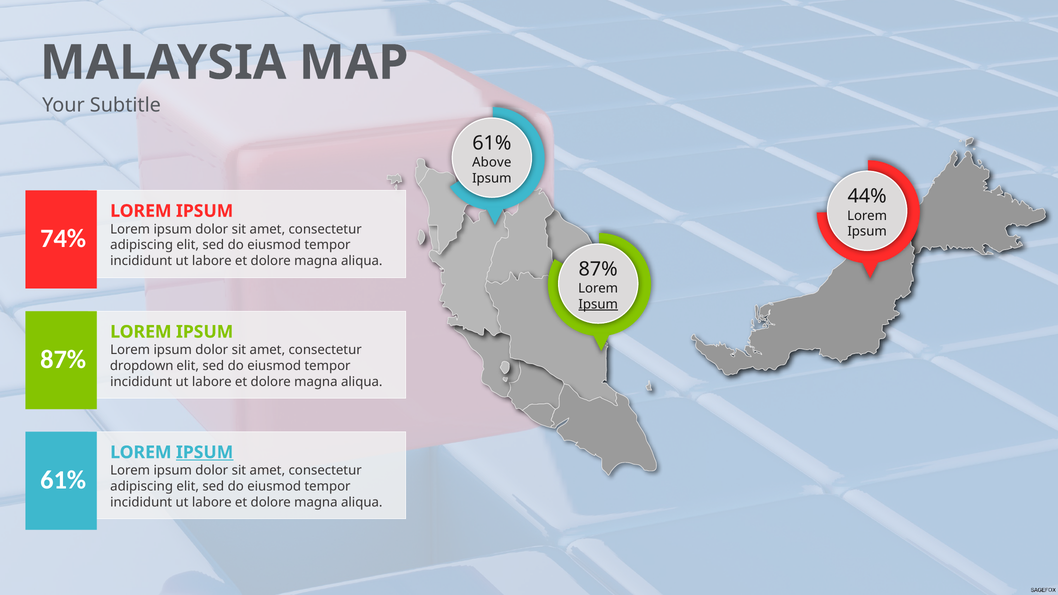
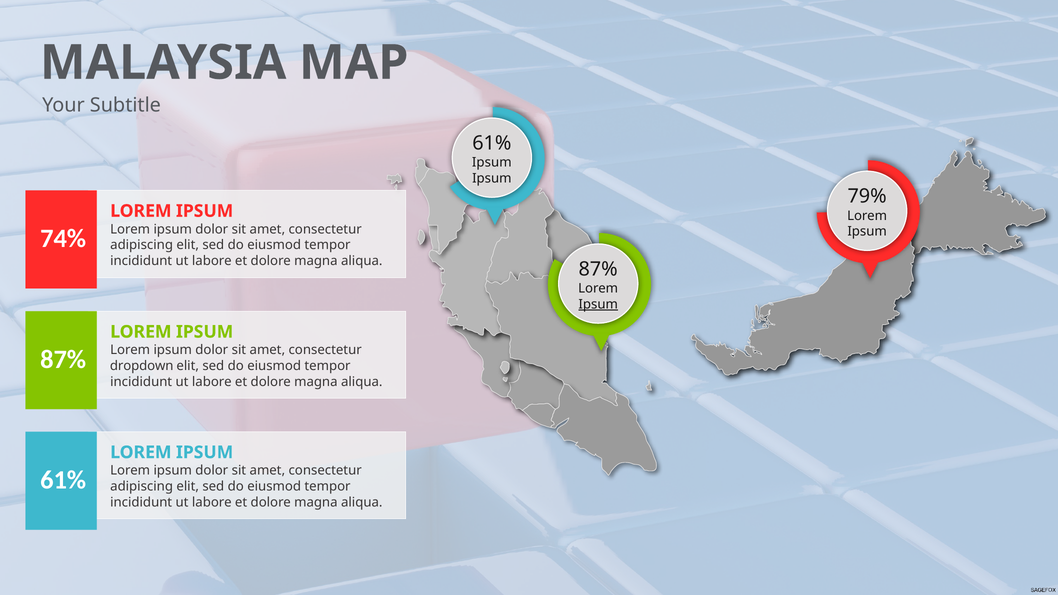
Above: Above -> Ipsum (492, 163)
44%: 44% -> 79% (867, 196)
IPSUM underline: present -> none (205, 452)
